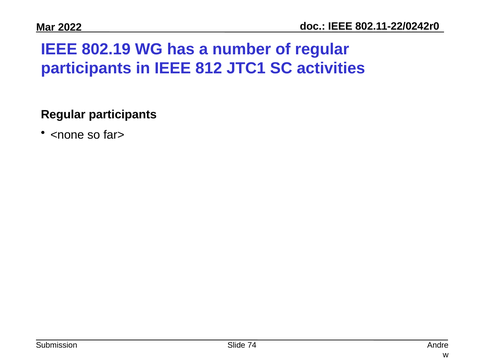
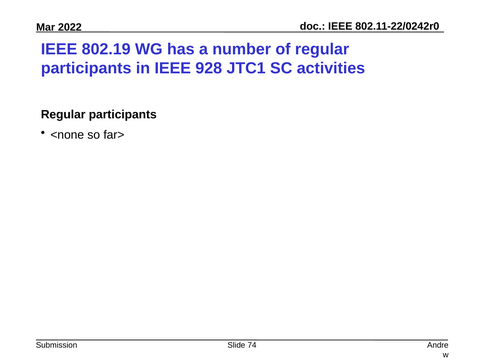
812: 812 -> 928 (209, 68)
